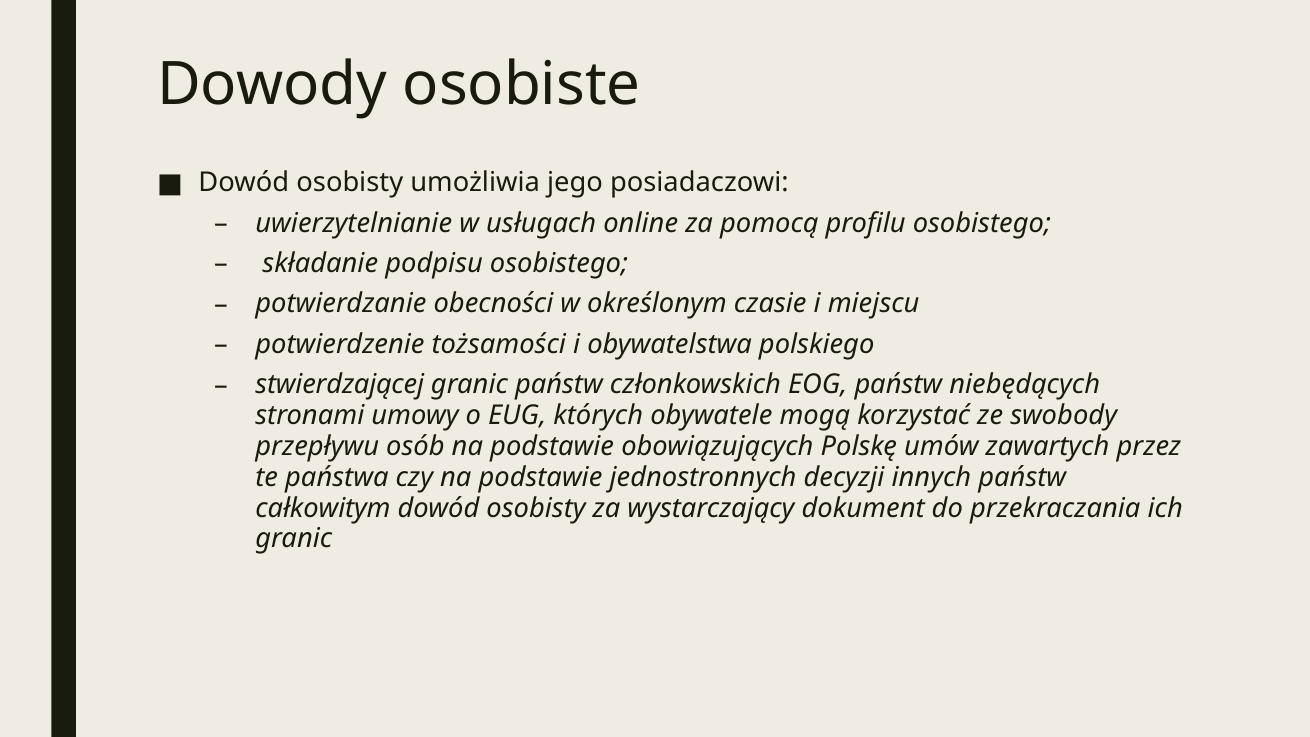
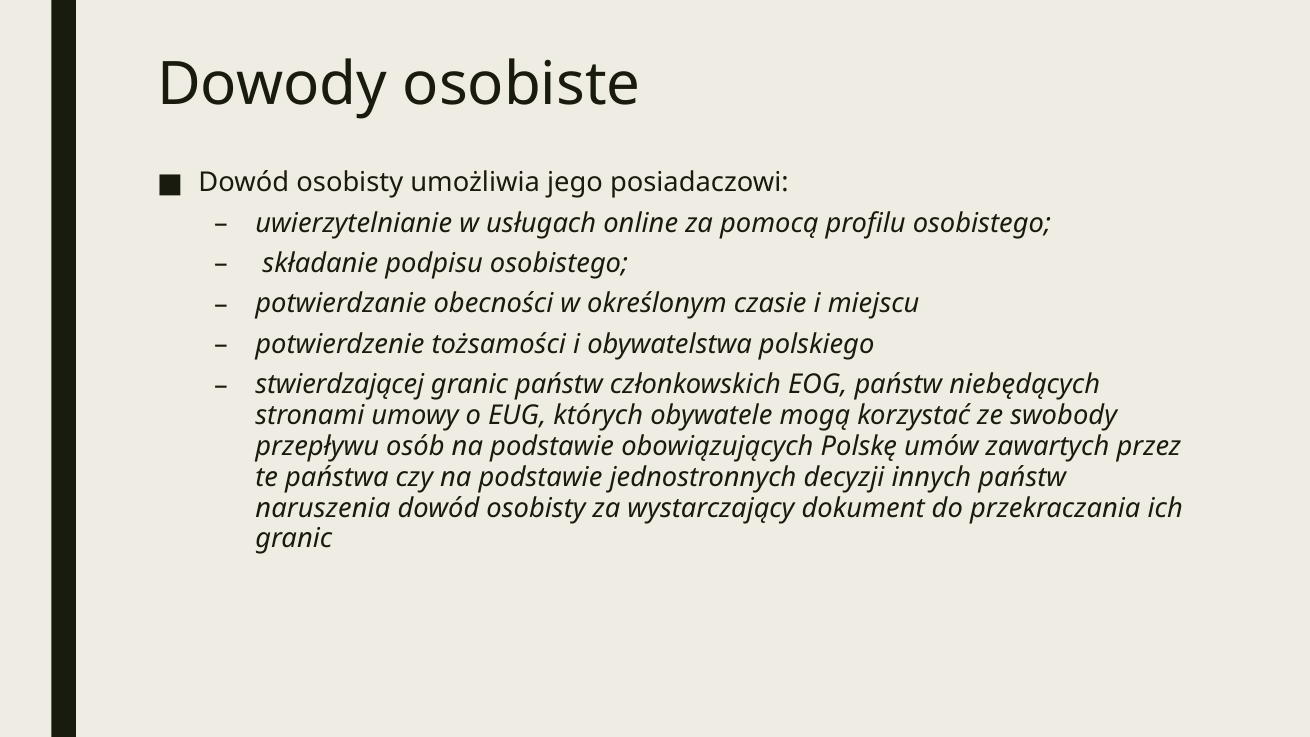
całkowitym: całkowitym -> naruszenia (323, 508)
